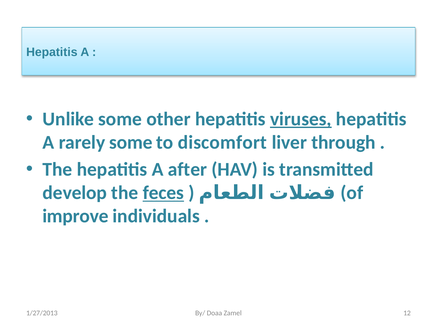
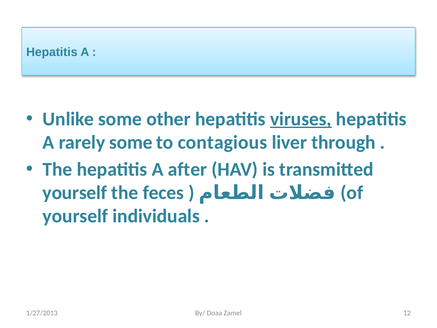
discomfort: discomfort -> contagious (222, 142)
develop: develop -> yourself (75, 193)
feces underline: present -> none (163, 193)
improve: improve -> yourself (75, 216)
